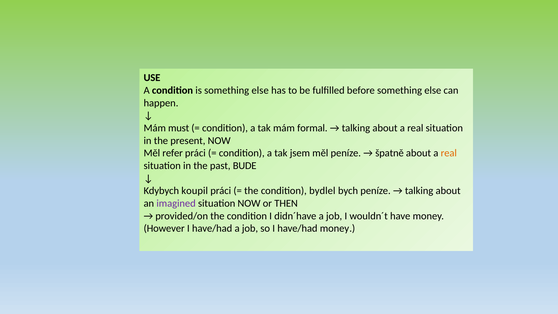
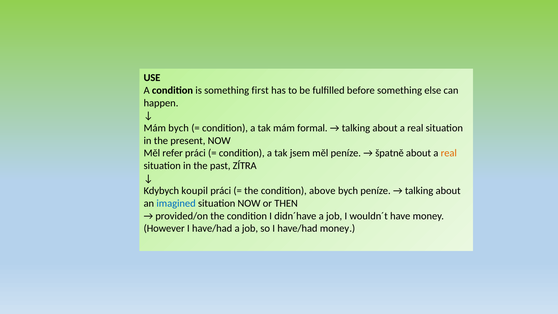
is something else: else -> first (260, 90)
Mám must: must -> bych (179, 128)
BUDE: BUDE -> ZÍTRA (245, 166)
bydlel: bydlel -> above (322, 191)
imagined colour: purple -> blue (176, 203)
